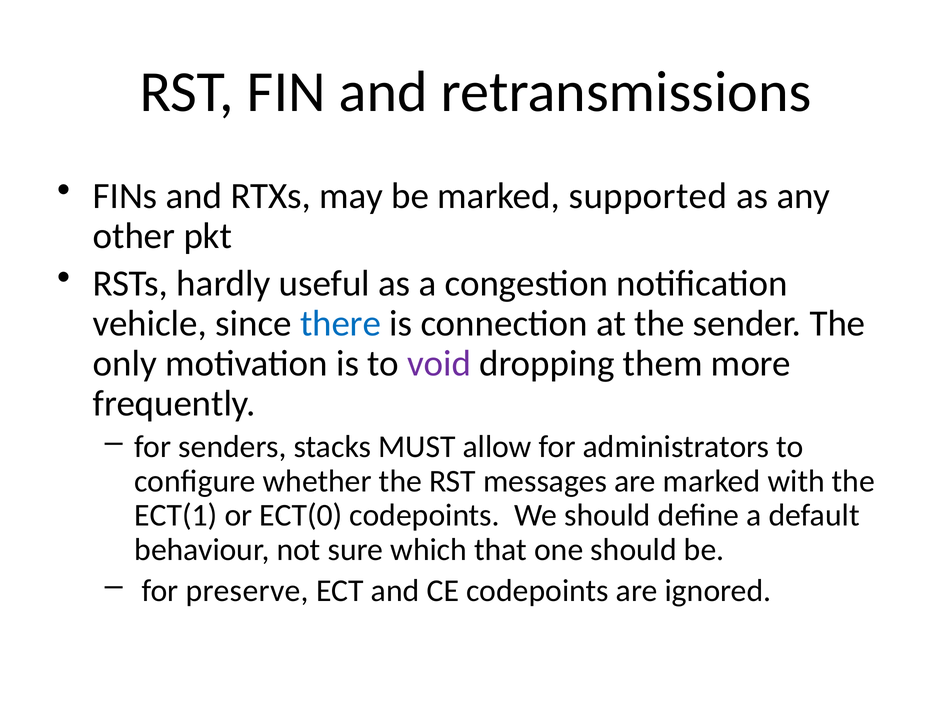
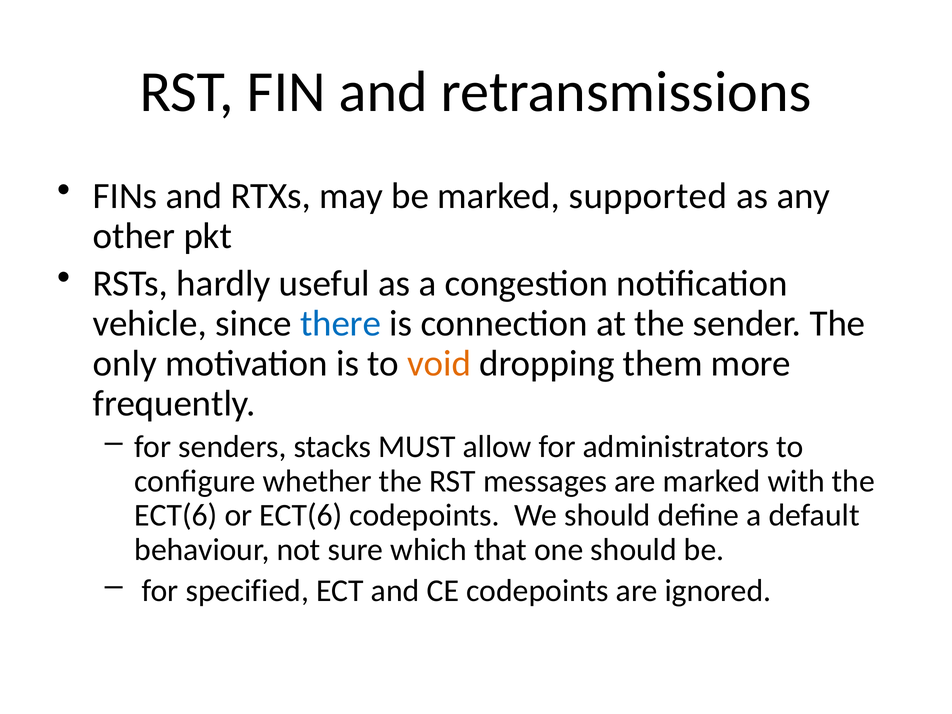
void colour: purple -> orange (439, 364)
ECT(1: ECT(1 -> ECT(6 (176, 515)
or ECT(0: ECT(0 -> ECT(6 (301, 515)
preserve: preserve -> specified (247, 591)
